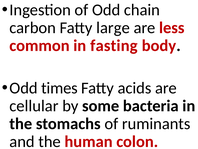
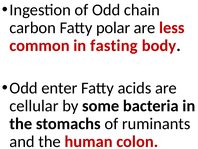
large: large -> polar (113, 28)
times: times -> enter (59, 88)
